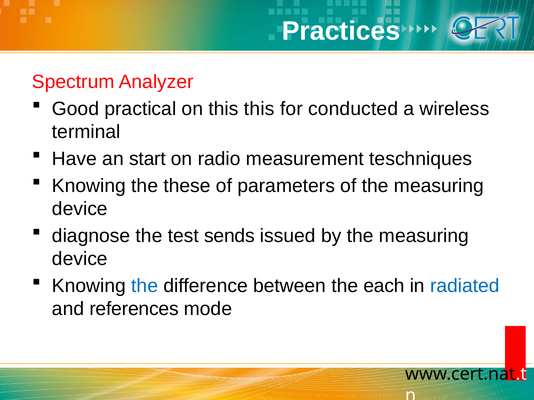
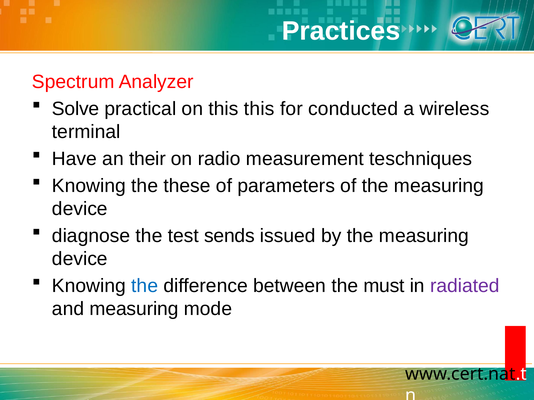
Good: Good -> Solve (76, 109)
start: start -> their (147, 159)
each: each -> must (384, 286)
radiated colour: blue -> purple (465, 286)
and references: references -> measuring (134, 309)
